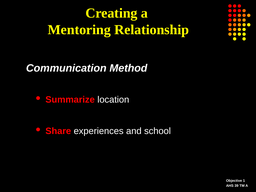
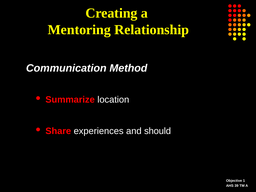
school: school -> should (158, 131)
